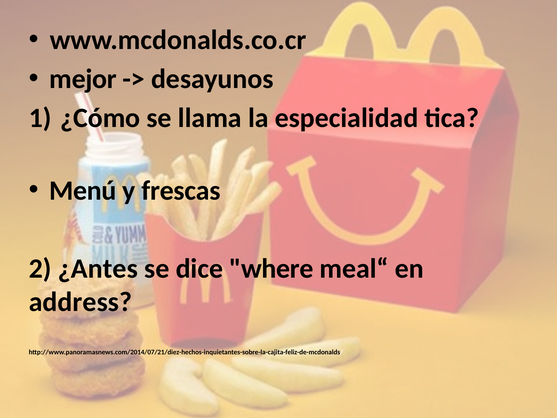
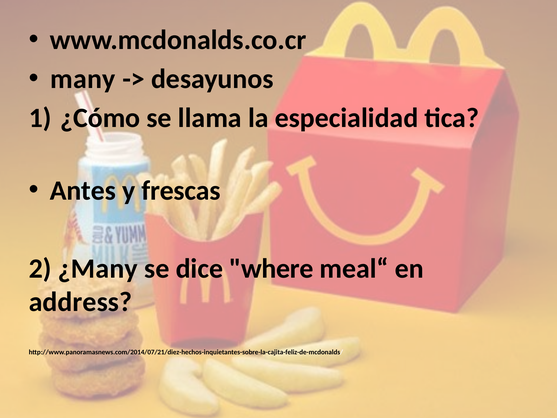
mejor: mejor -> many (83, 79)
Menú: Menú -> Antes (83, 190)
¿Antes: ¿Antes -> ¿Many (98, 268)
